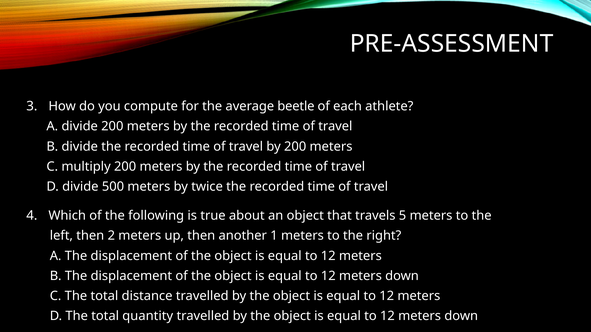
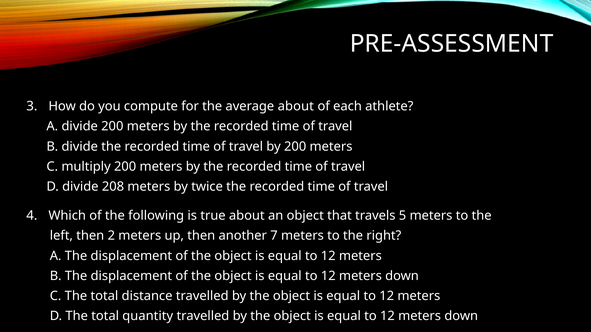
average beetle: beetle -> about (296, 106)
500: 500 -> 208 (113, 187)
1: 1 -> 7 (274, 236)
